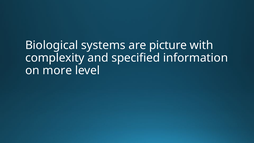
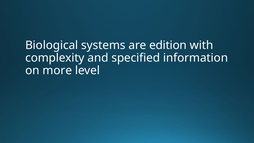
picture: picture -> edition (168, 45)
